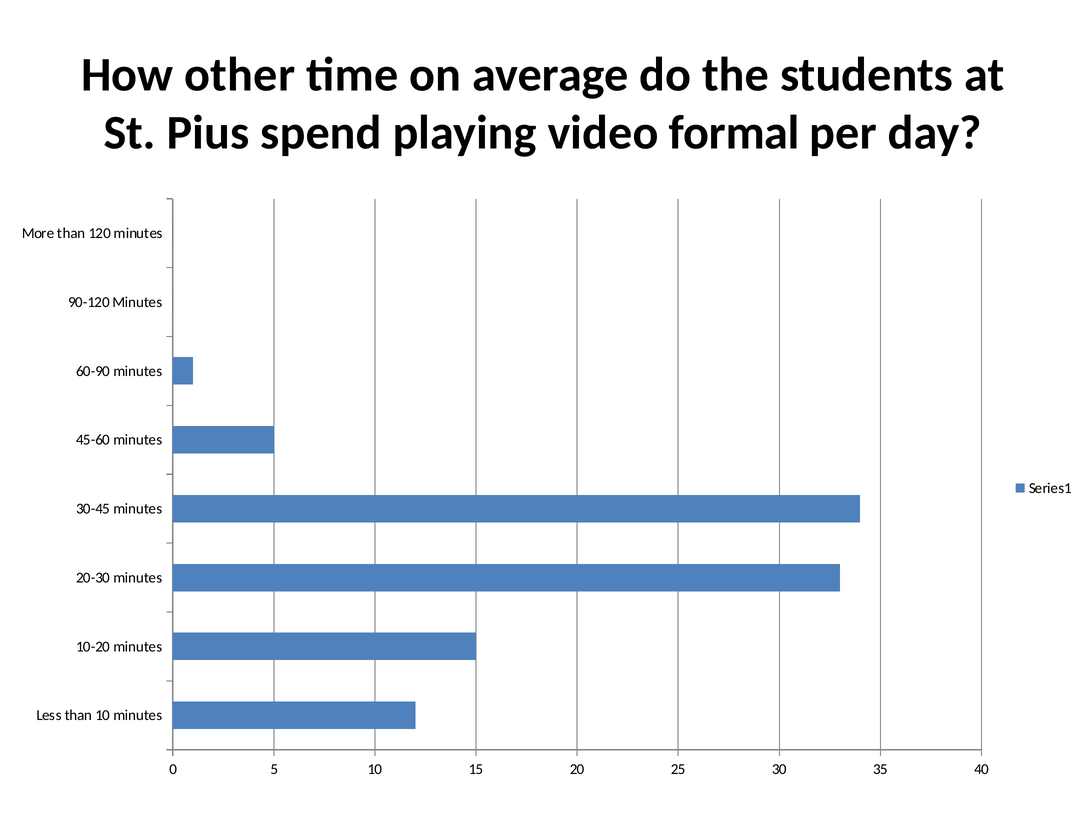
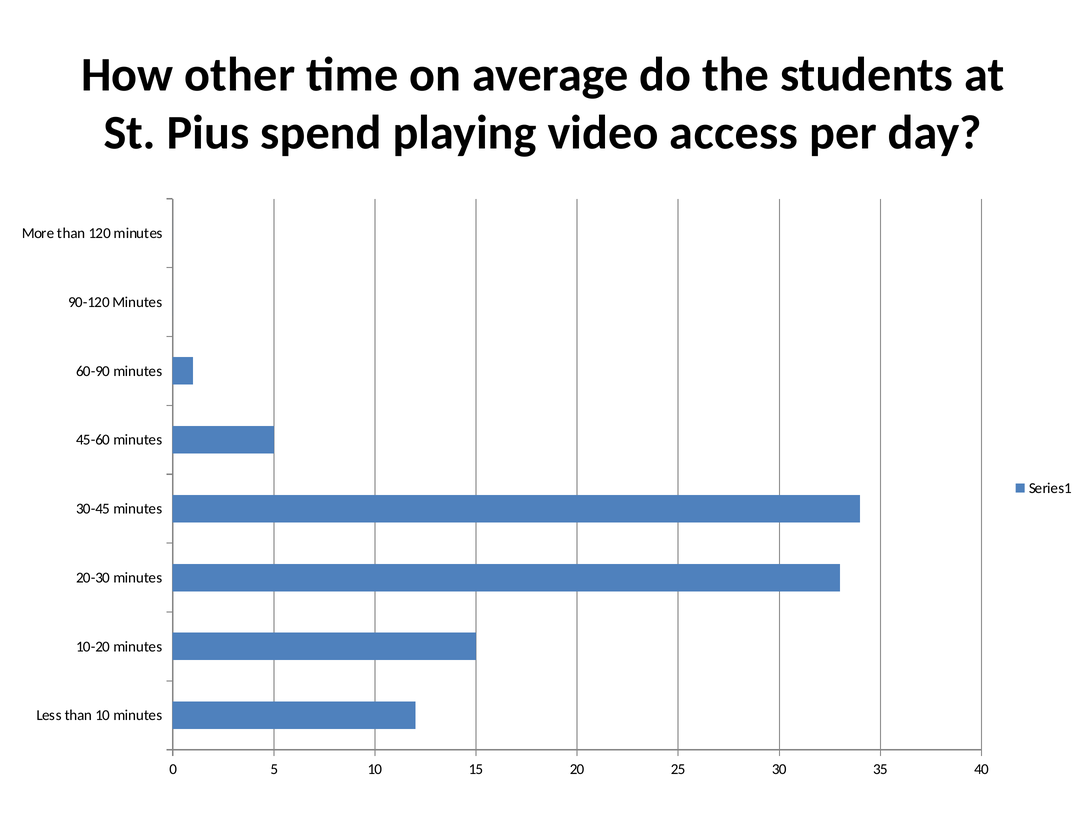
formal: formal -> access (734, 133)
